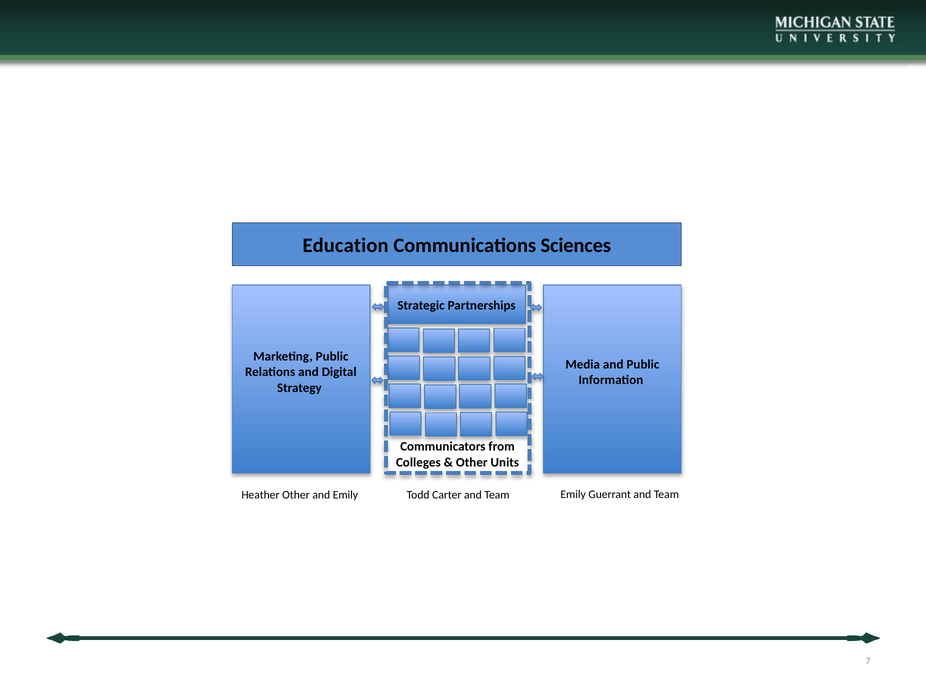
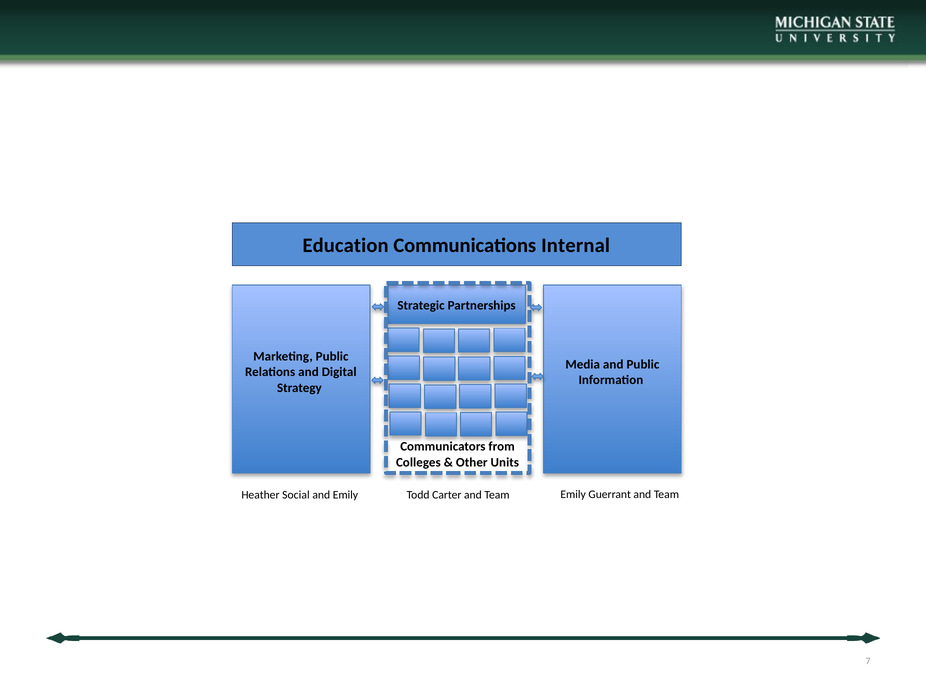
Sciences: Sciences -> Internal (576, 246)
Heather Other: Other -> Social (296, 495)
